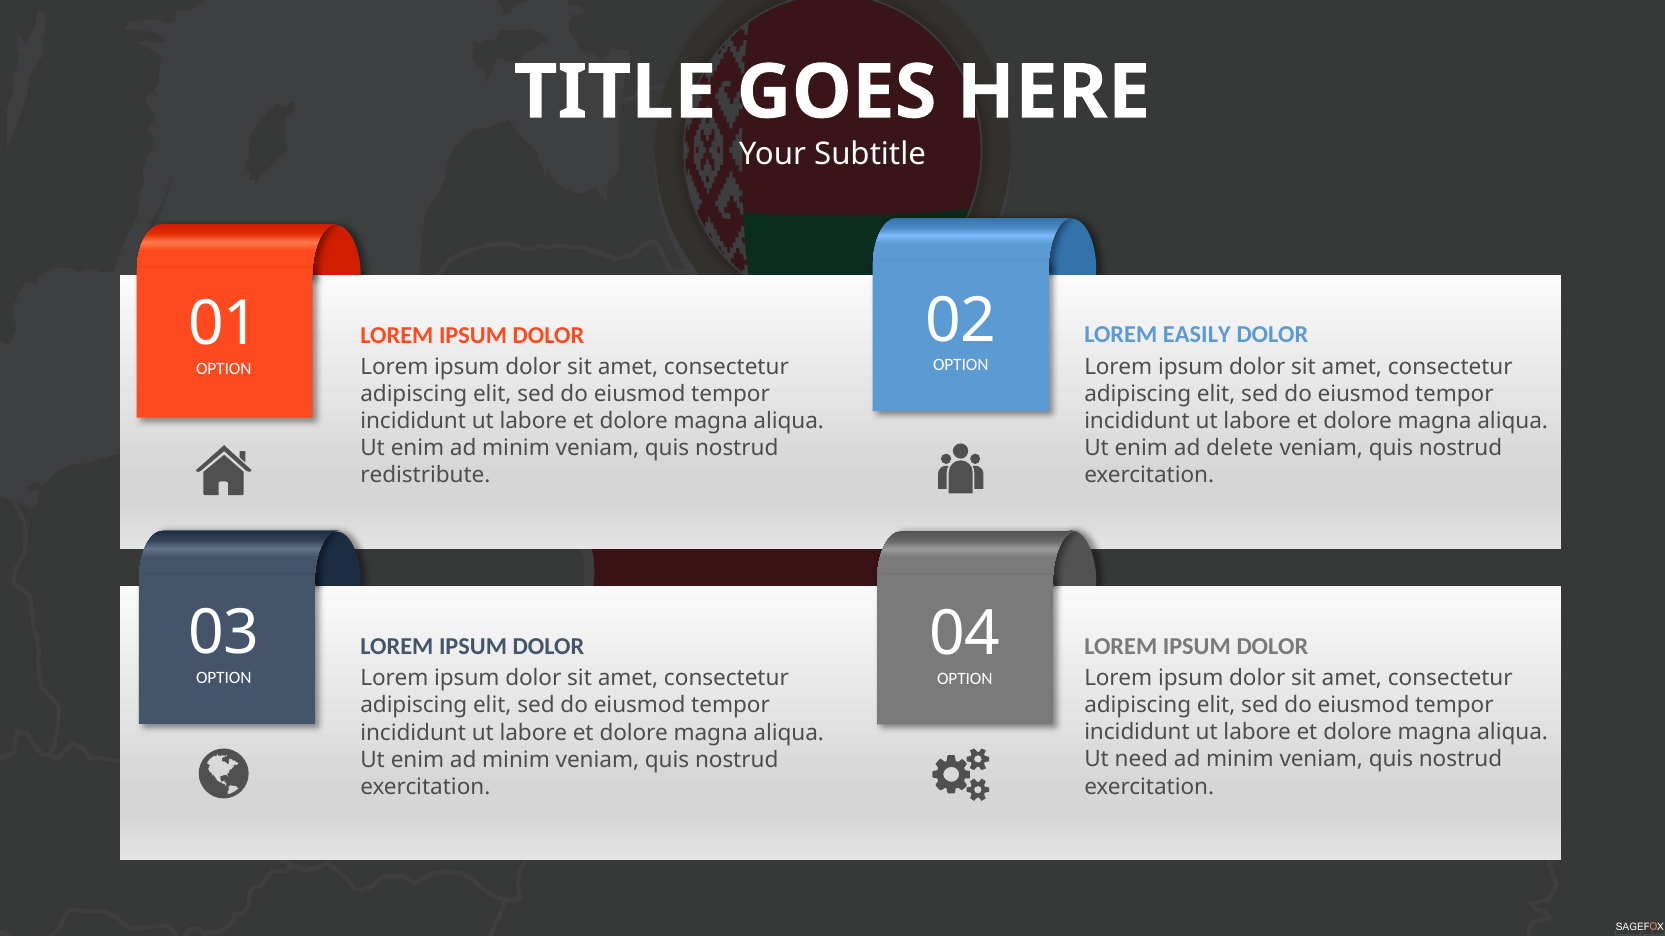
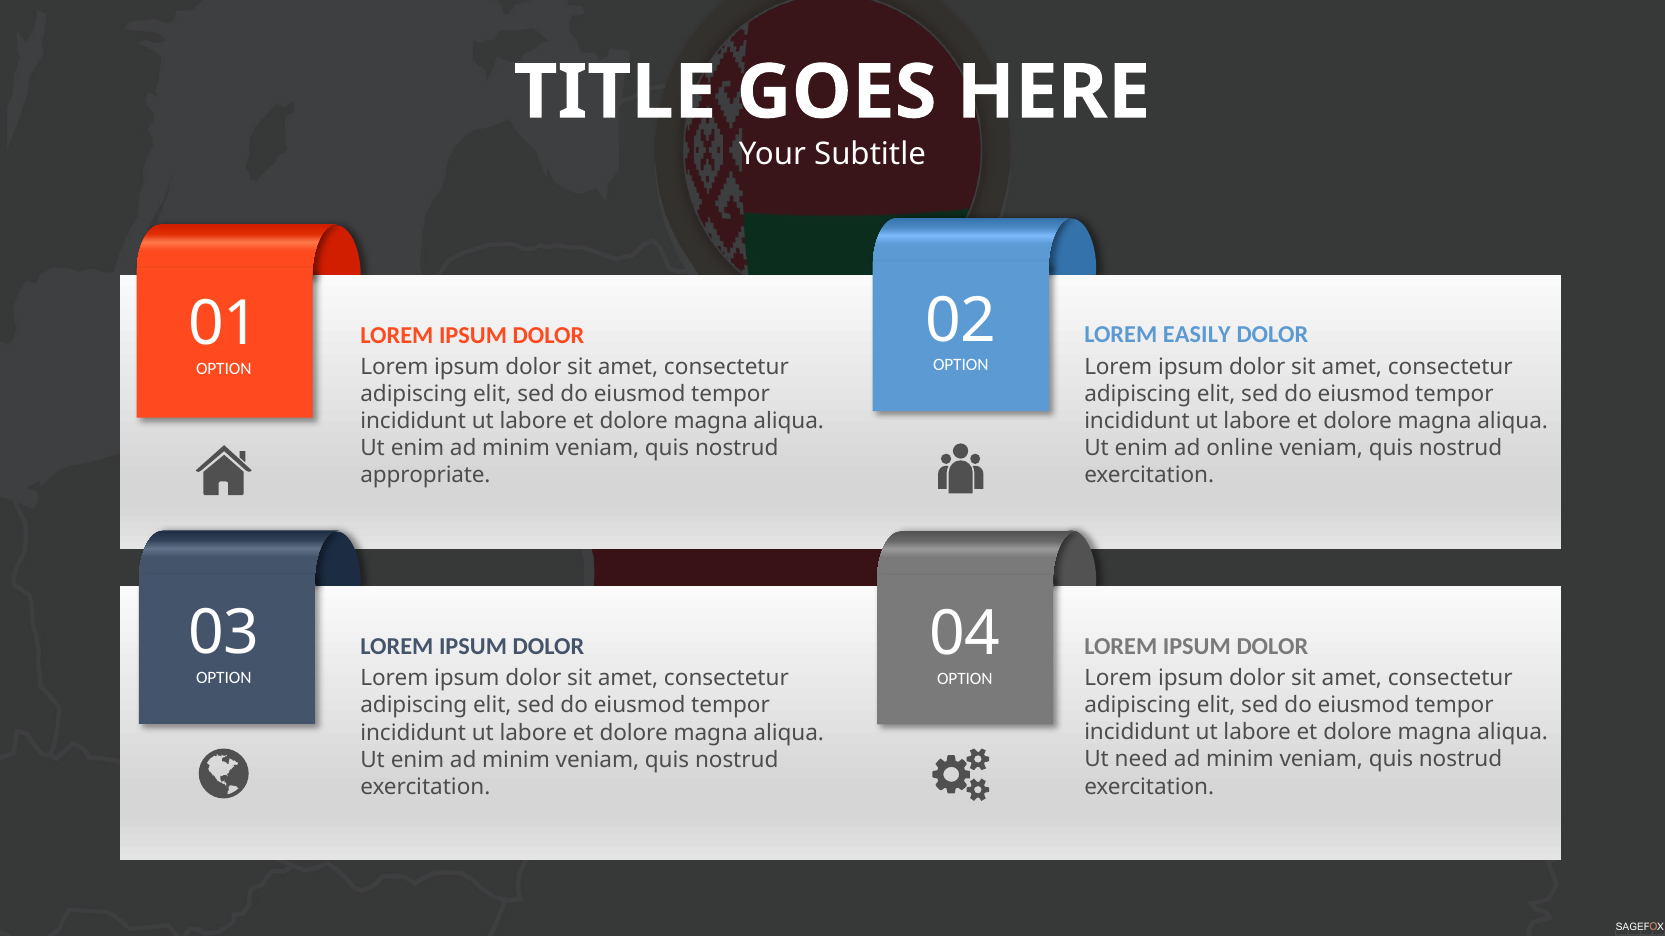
delete: delete -> online (1240, 448)
redistribute: redistribute -> appropriate (425, 476)
